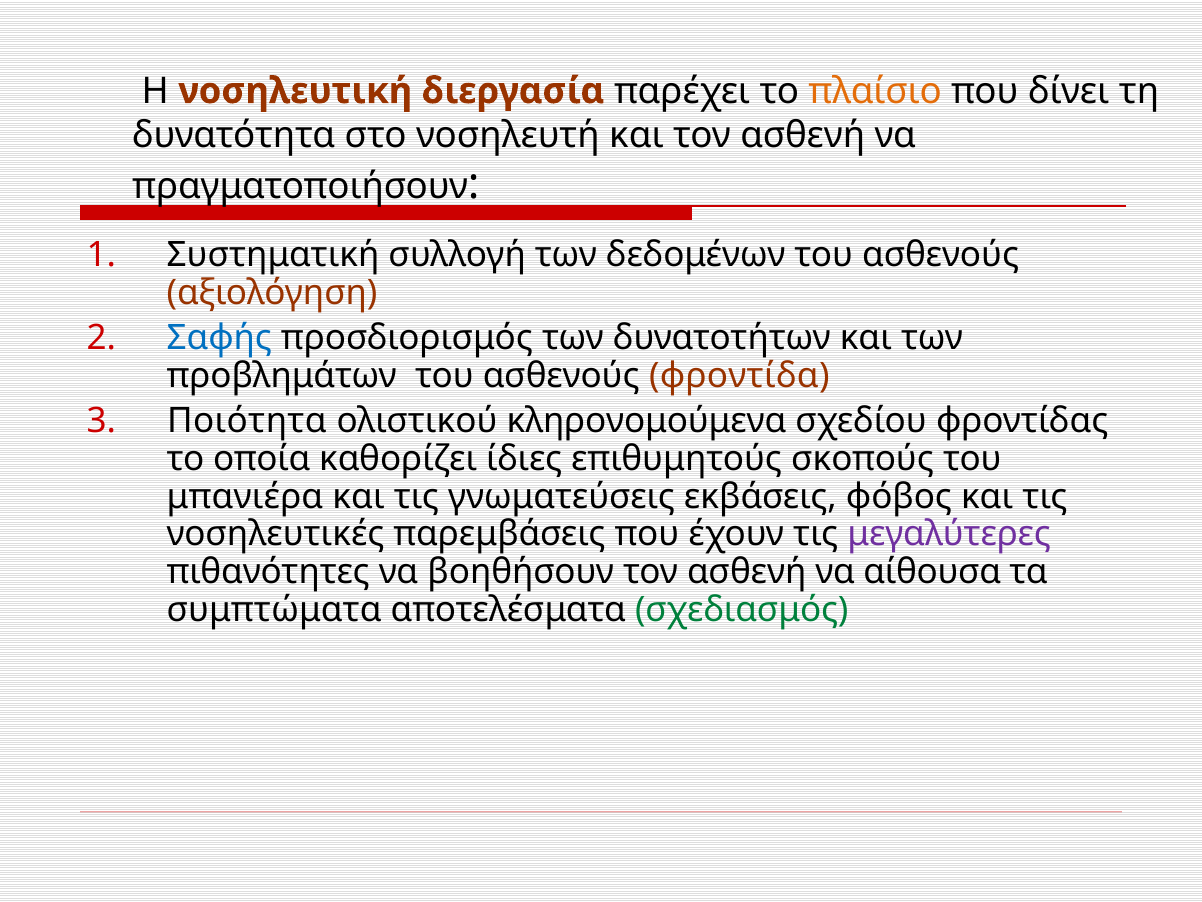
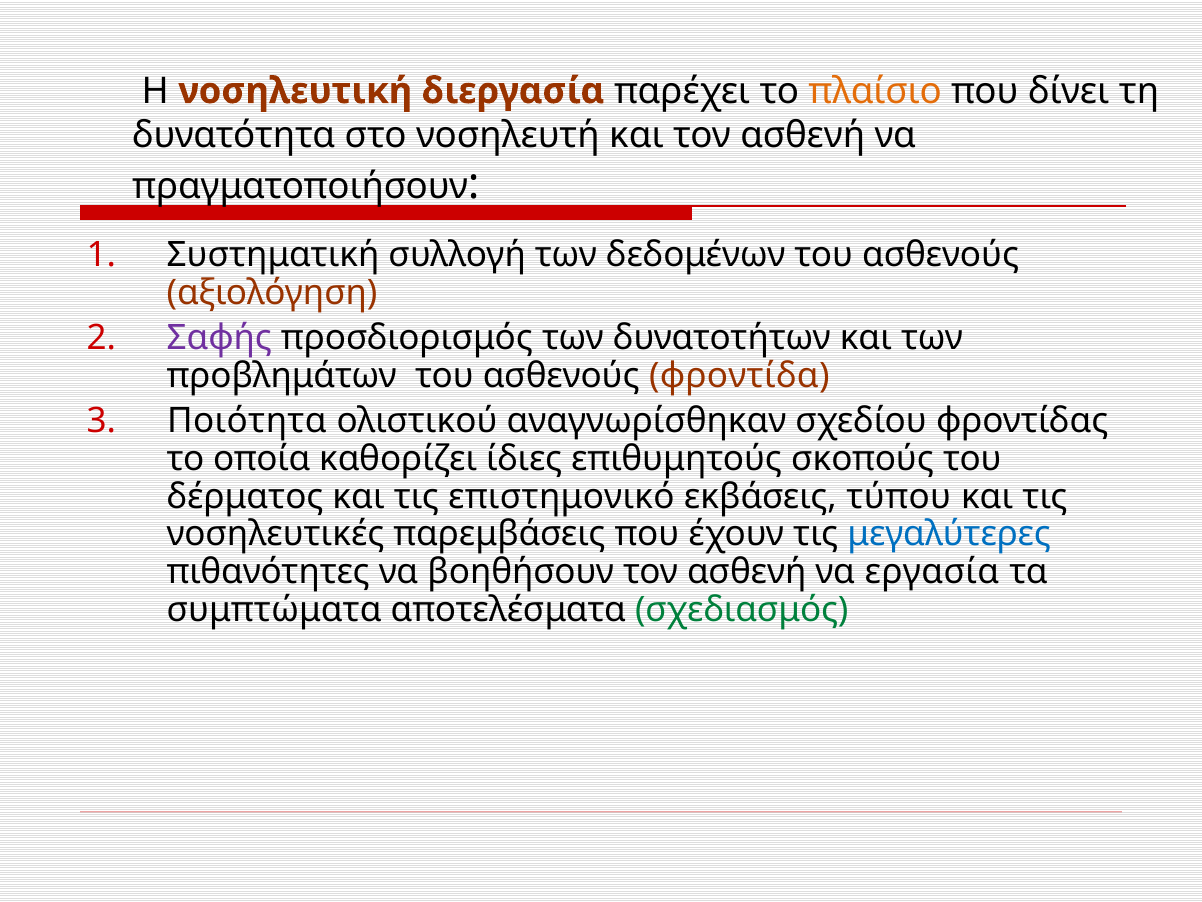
Σαφής colour: blue -> purple (219, 338)
κληρονομούμενα: κληρονομούμενα -> αναγνωρίσθηκαν (646, 421)
μπανιέρα: μπανιέρα -> δέρματος (245, 496)
γνωματεύσεις: γνωματεύσεις -> επιστημονικό (561, 496)
φόβος: φόβος -> τύπου (899, 496)
μεγαλύτερες colour: purple -> blue (949, 534)
αίθουσα: αίθουσα -> εργασία (932, 572)
